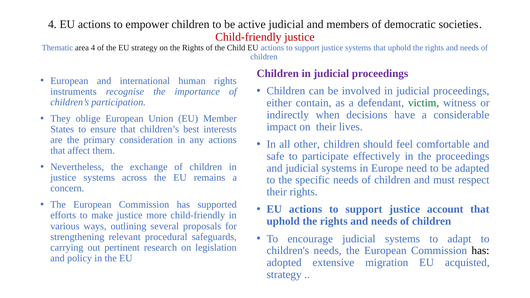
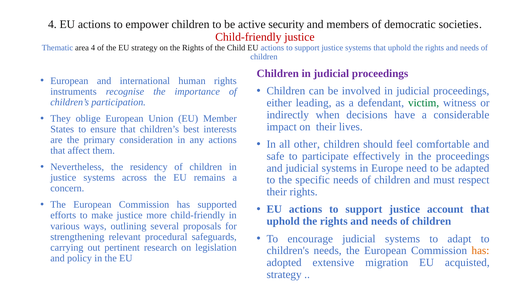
active judicial: judicial -> security (286, 24)
contain: contain -> leading (314, 103)
exchange: exchange -> residency (149, 167)
has colour: black -> orange (480, 251)
